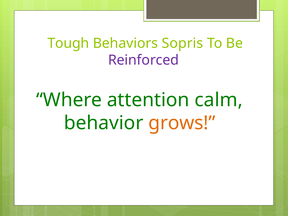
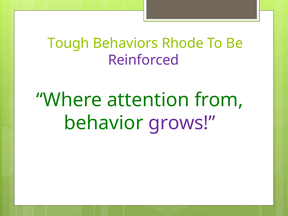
Sopris: Sopris -> Rhode (183, 43)
calm: calm -> from (219, 100)
grows colour: orange -> purple (182, 123)
